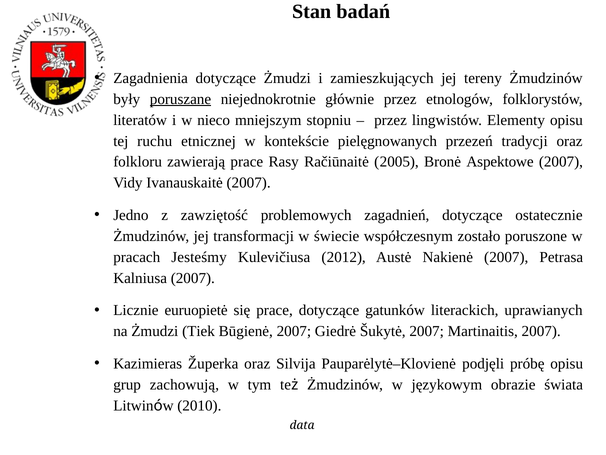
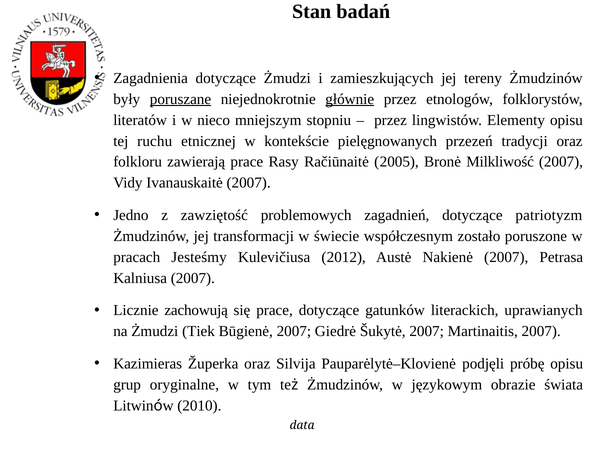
głównie underline: none -> present (350, 99)
Aspektowe: Aspektowe -> Milkliwość (500, 162)
ostatecznie: ostatecznie -> patriotyzm (549, 215)
euruopietė: euruopietė -> zachowują (196, 310)
zachowują: zachowują -> oryginalne (184, 384)
